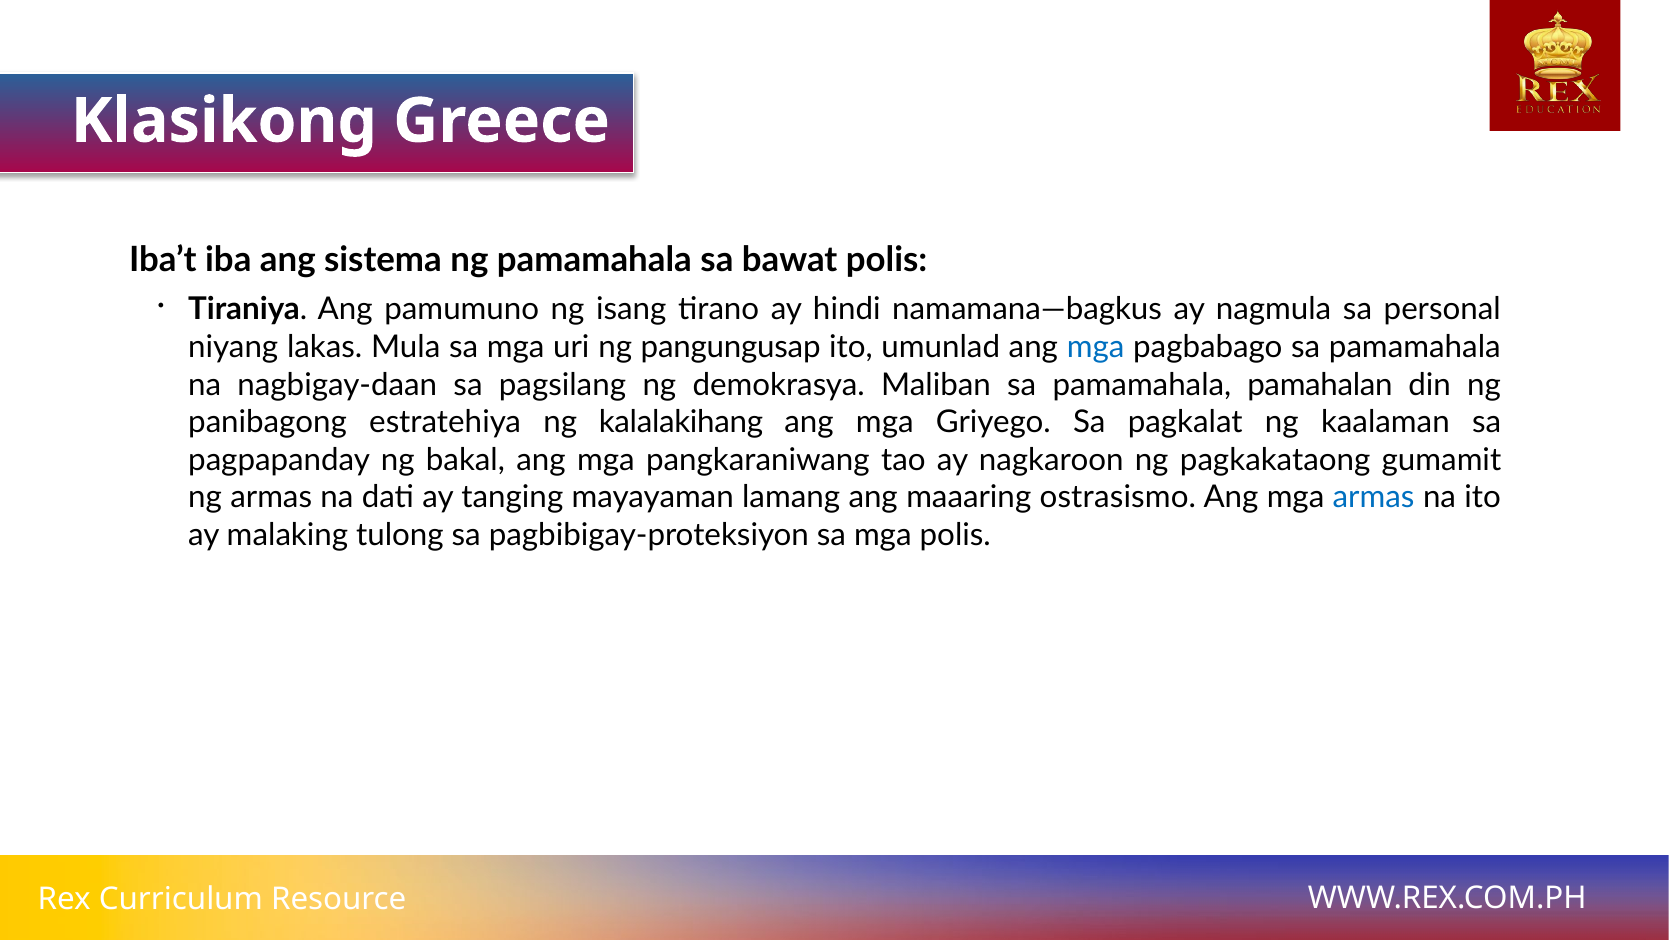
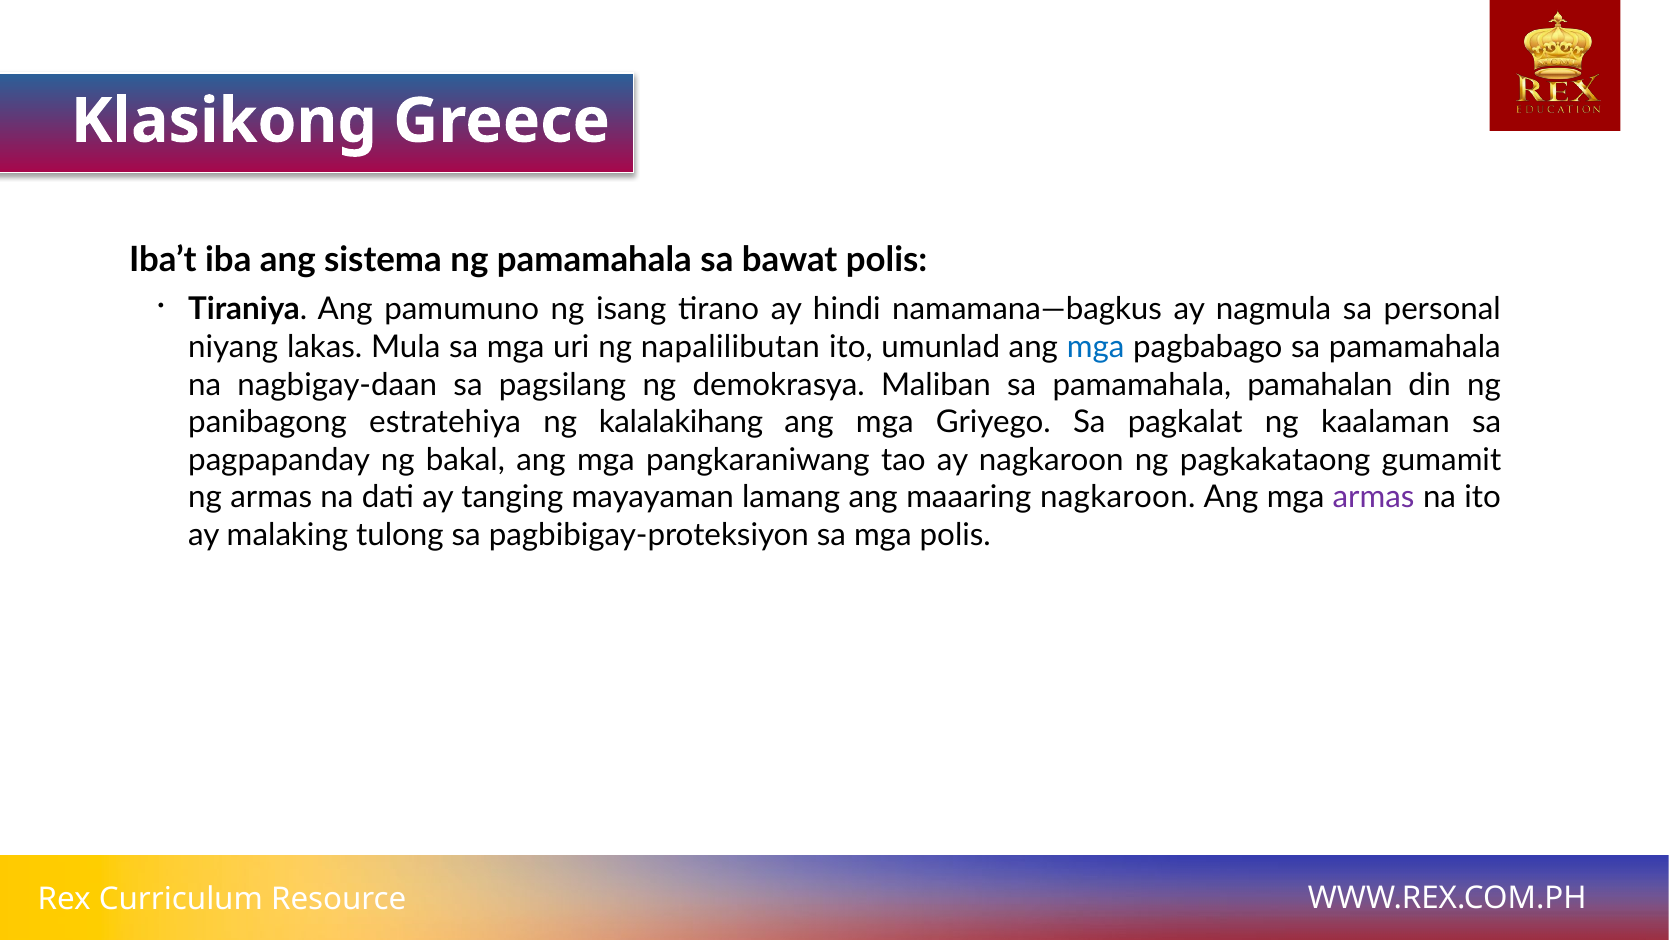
pangungusap: pangungusap -> napalilibutan (730, 347)
maaaring ostrasismo: ostrasismo -> nagkaroon (1118, 498)
armas colour: blue -> purple (1374, 498)
